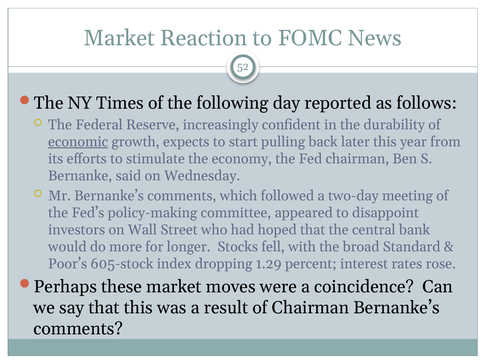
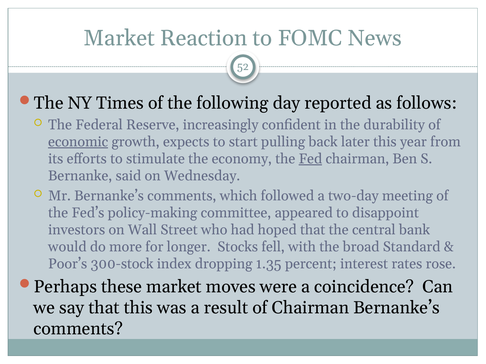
Fed underline: none -> present (310, 159)
605-stock: 605-stock -> 300-stock (122, 264)
1.29: 1.29 -> 1.35 (269, 264)
